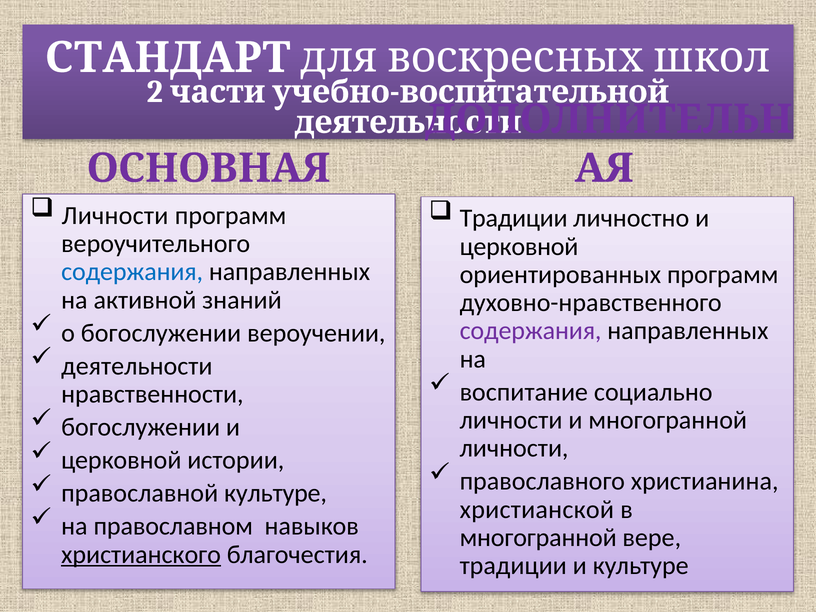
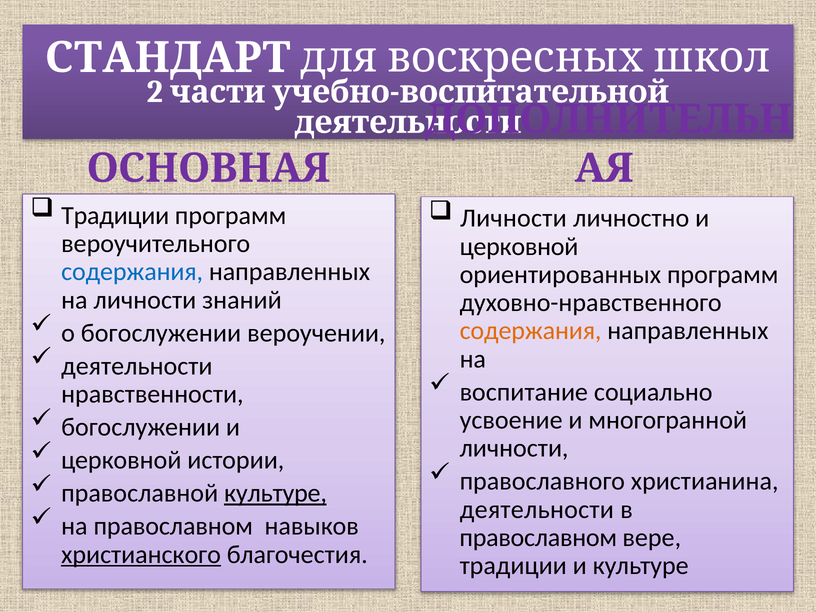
Личности: Личности -> Традиции (115, 216)
Традиции: Традиции -> Личности (513, 218)
на активной: активной -> личности (145, 300)
содержания colour: purple -> orange (531, 331)
личности: личности -> усвоение (511, 420)
культуре underline: none -> present (275, 493)
христианской: христианской -> деятельности (537, 509)
многогранной: многогранной -> православном (538, 538)
